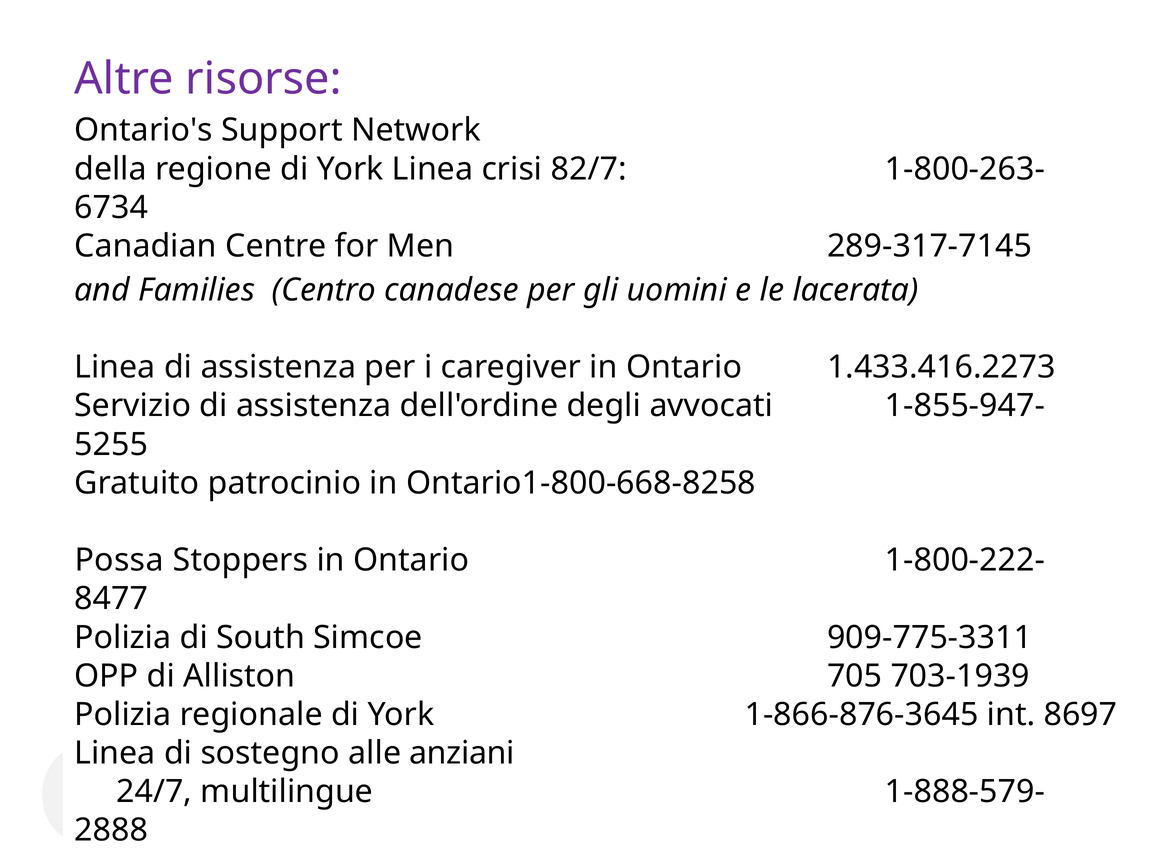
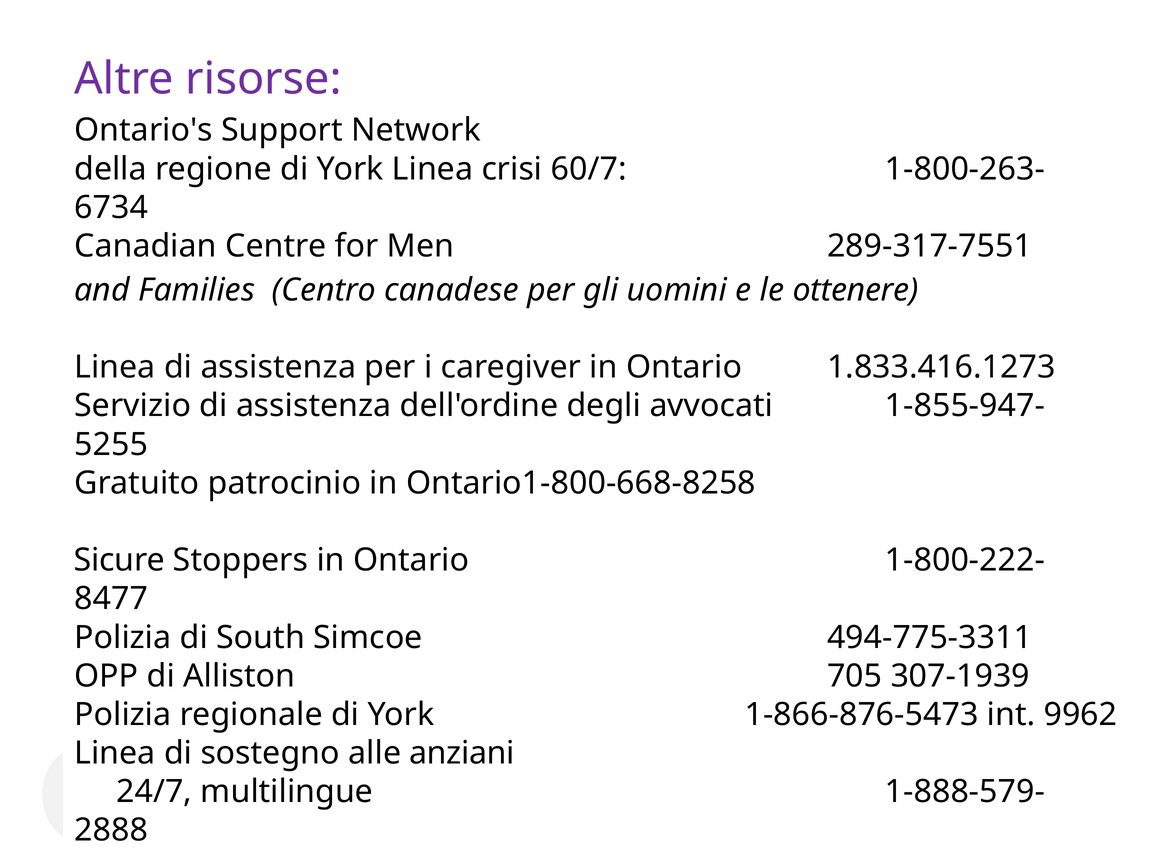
82/7: 82/7 -> 60/7 (589, 169)
289-317-7145: 289-317-7145 -> 289-317-7551 (930, 246)
lacerata: lacerata -> ottenere (856, 290)
1.433.416.2273: 1.433.416.2273 -> 1.833.416.1273 (941, 367)
Possa: Possa -> Sicure (120, 561)
909-775-3311: 909-775-3311 -> 494-775-3311 (930, 638)
703-1939: 703-1939 -> 307-1939 (960, 676)
1-866-876-3645: 1-866-876-3645 -> 1-866-876-5473 (862, 715)
8697: 8697 -> 9962 (1080, 715)
